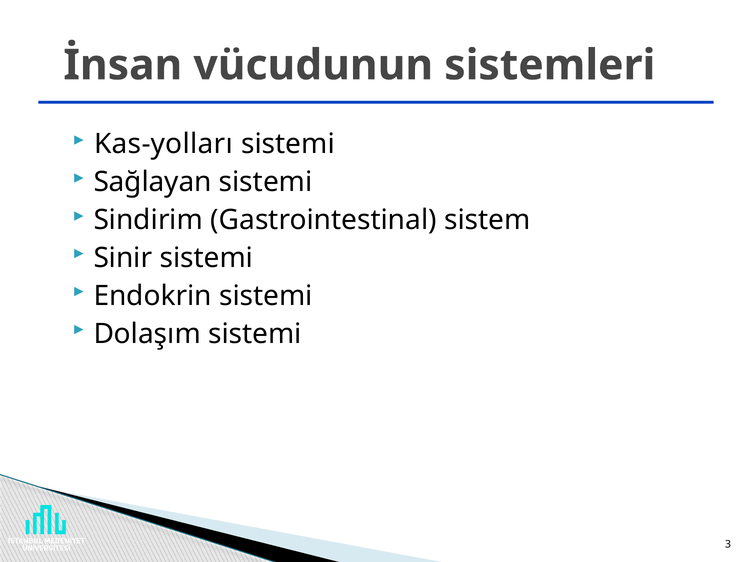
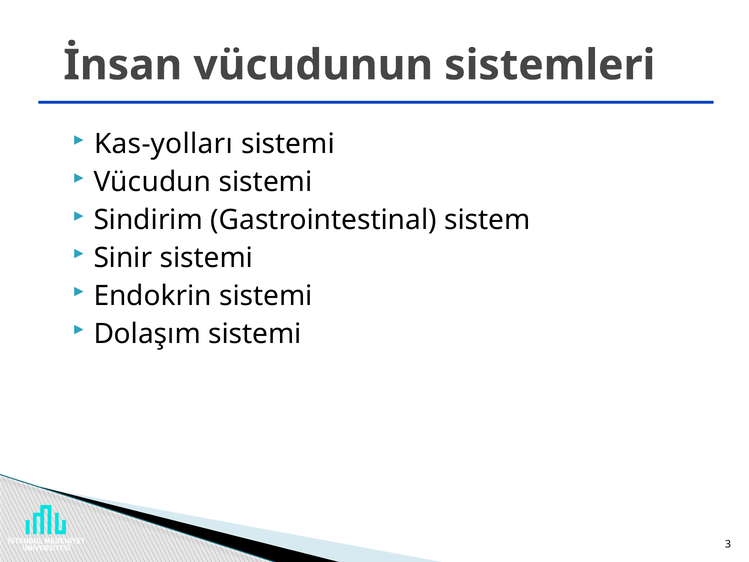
Sağlayan: Sağlayan -> Vücudun (152, 182)
